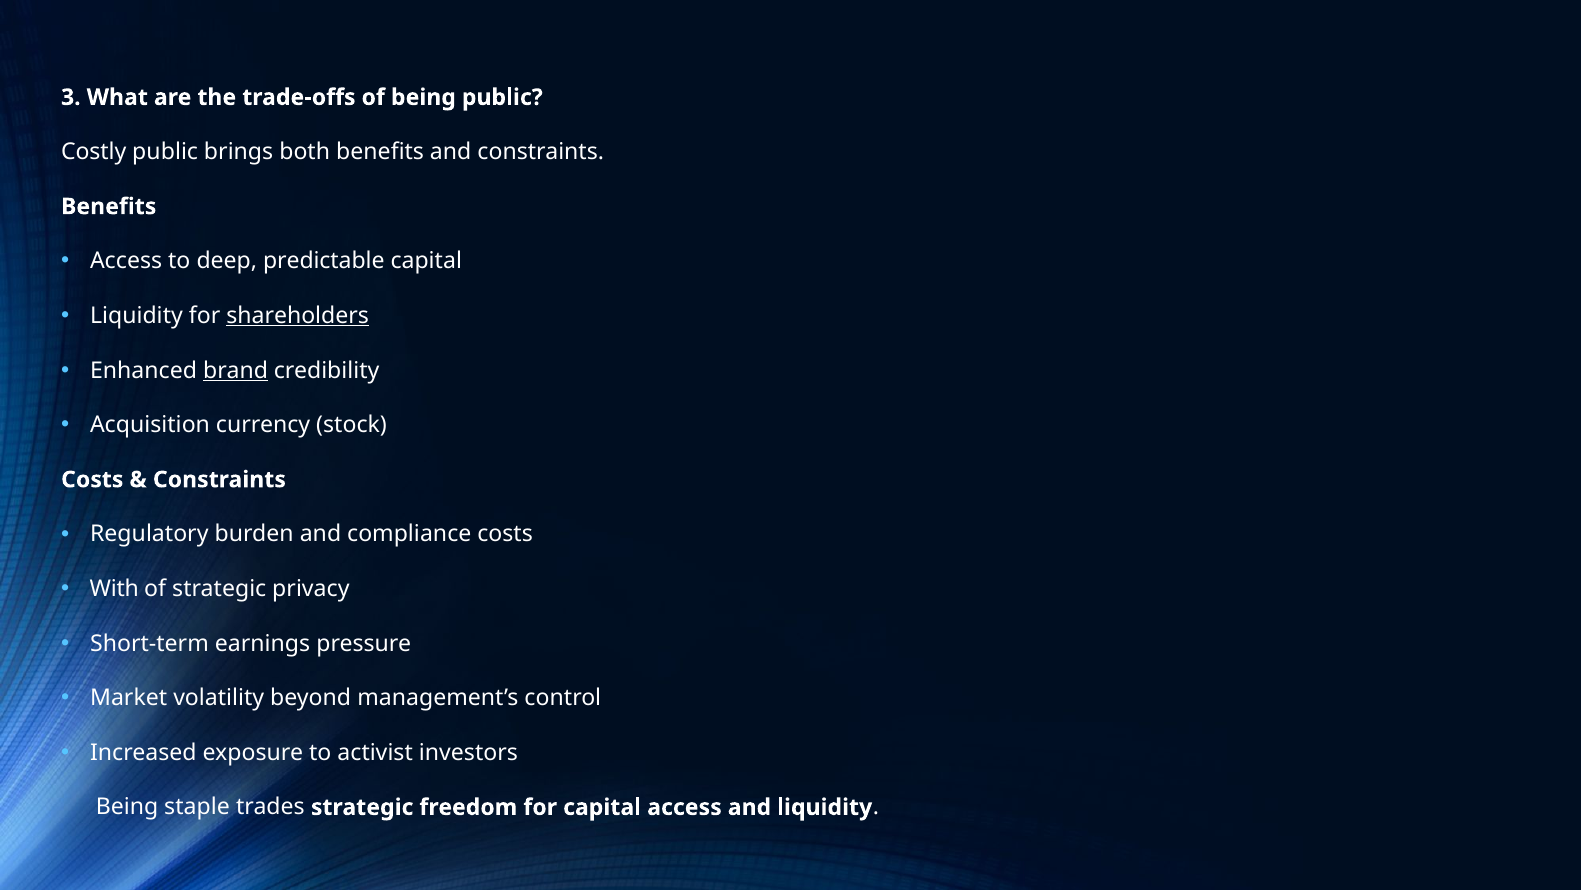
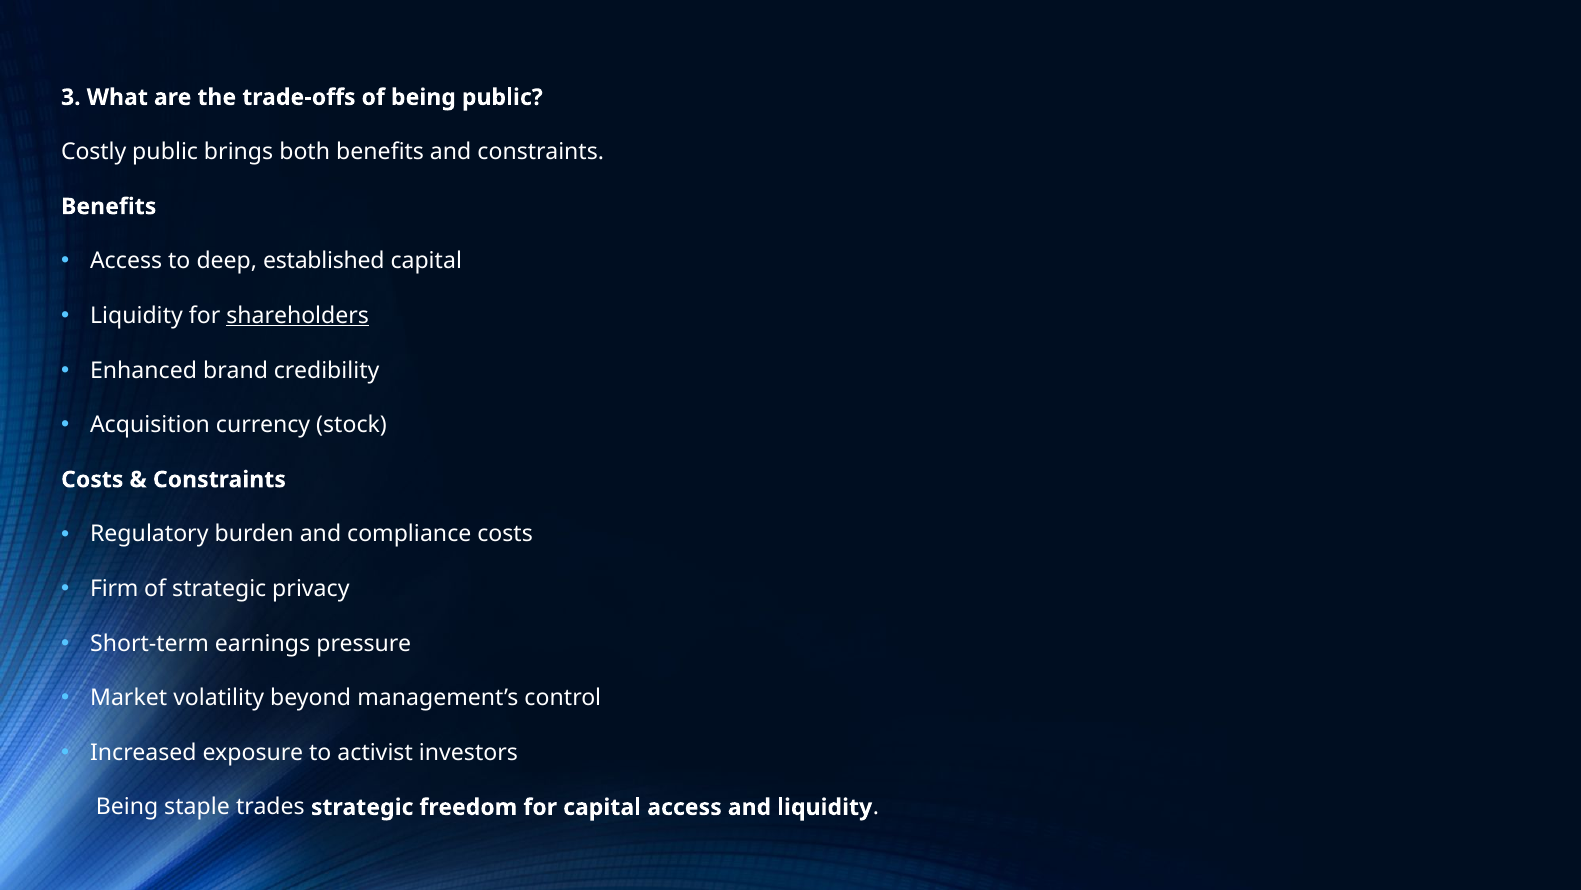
predictable: predictable -> established (324, 261)
brand underline: present -> none (236, 370)
With: With -> Firm (114, 589)
